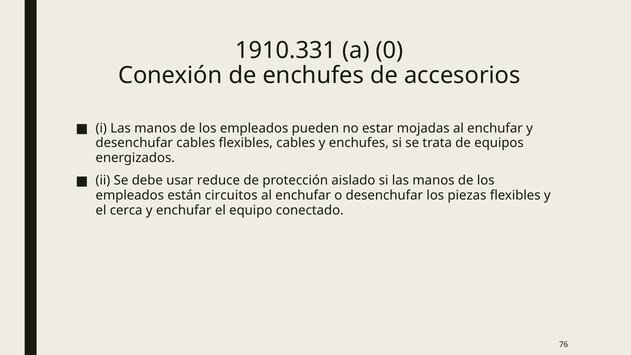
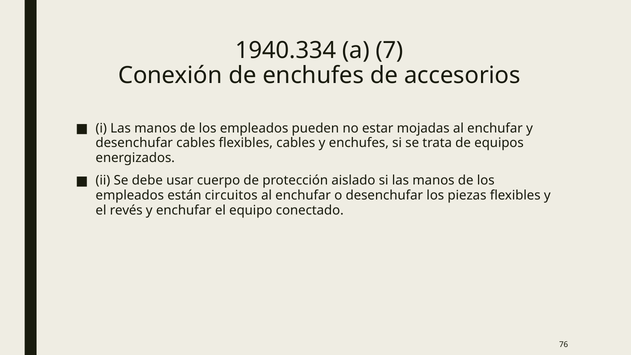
1910.331: 1910.331 -> 1940.334 (286, 50)
0: 0 -> 7 (390, 50)
reduce: reduce -> cuerpo (219, 181)
cerca: cerca -> revés (126, 210)
